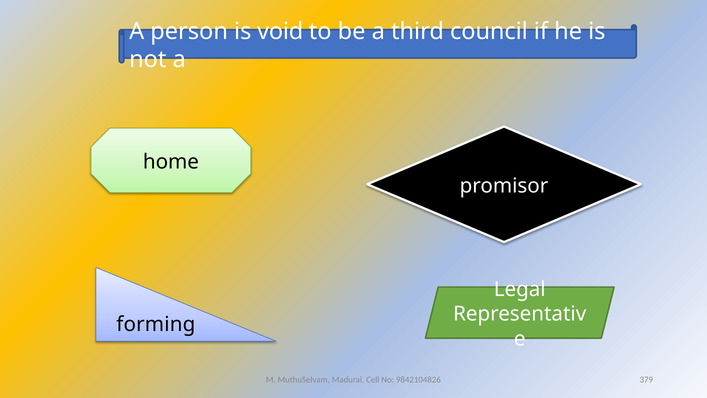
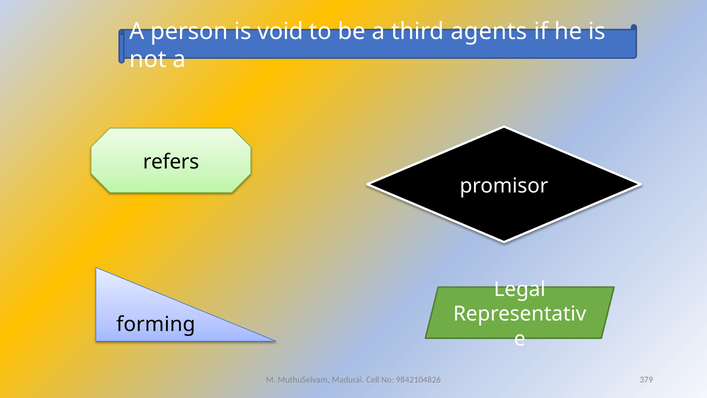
council: council -> agents (489, 31)
home: home -> refers (171, 162)
